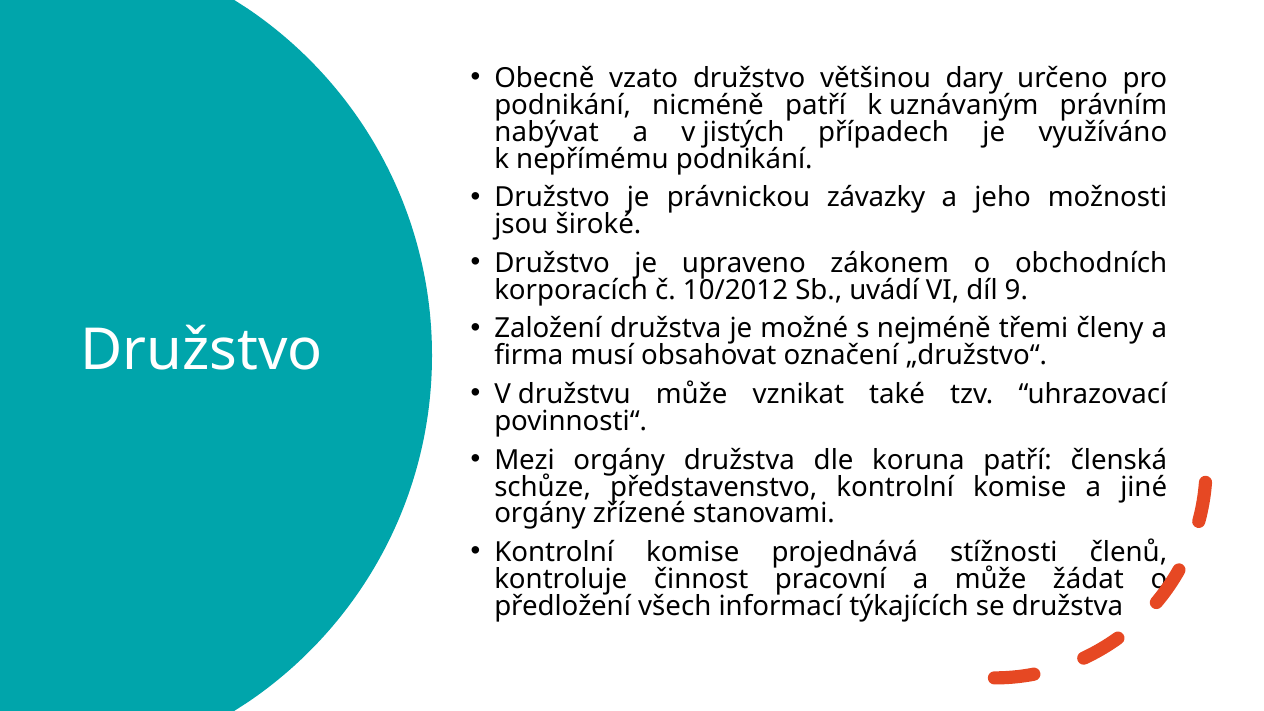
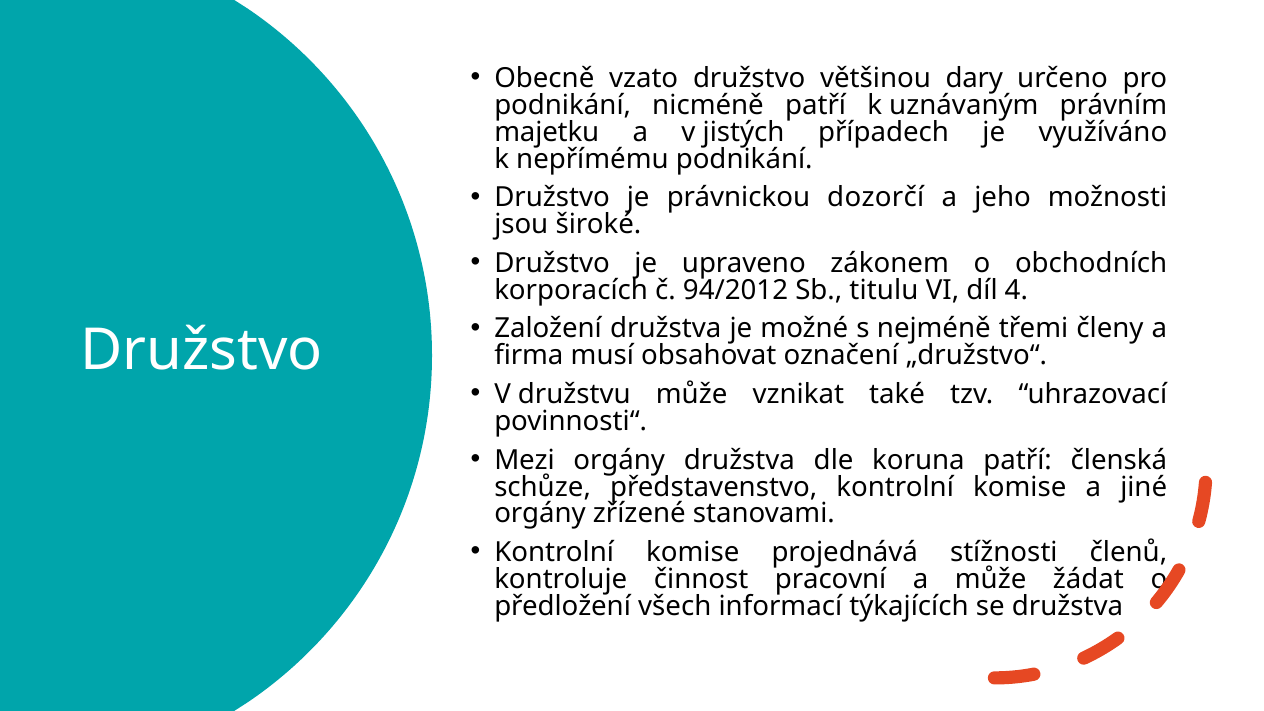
nabývat: nabývat -> majetku (547, 132)
závazky: závazky -> dozorčí (876, 198)
10/2012: 10/2012 -> 94/2012 (736, 290)
uvádí: uvádí -> titulu (884, 290)
9: 9 -> 4 (1016, 290)
